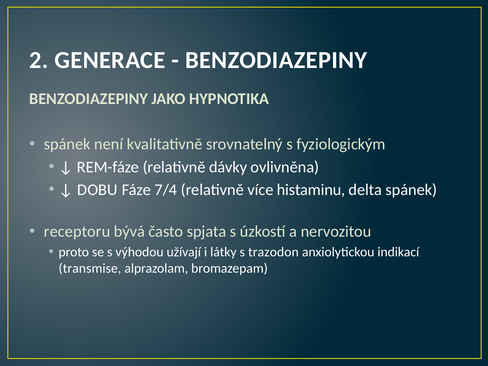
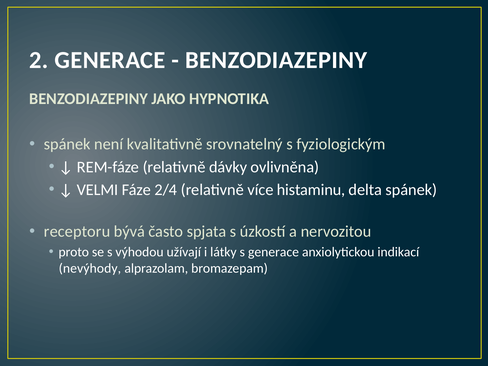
DOBU: DOBU -> VELMI (98, 190)
7/4: 7/4 -> 2/4 (166, 190)
s trazodon: trazodon -> generace (273, 252)
transmise: transmise -> nevýhody (90, 268)
